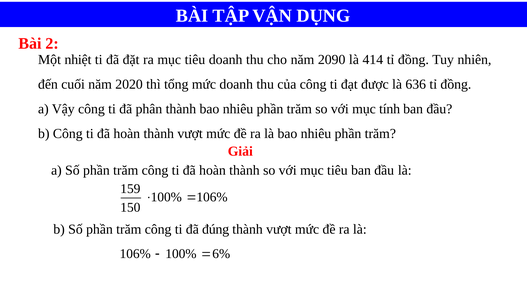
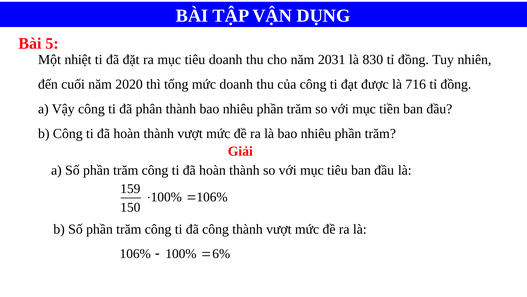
2: 2 -> 5 (52, 43)
2090: 2090 -> 2031 (332, 59)
414: 414 -> 830 (373, 59)
636: 636 -> 716 (416, 84)
tính: tính -> tiền (390, 109)
đã đúng: đúng -> công (216, 229)
